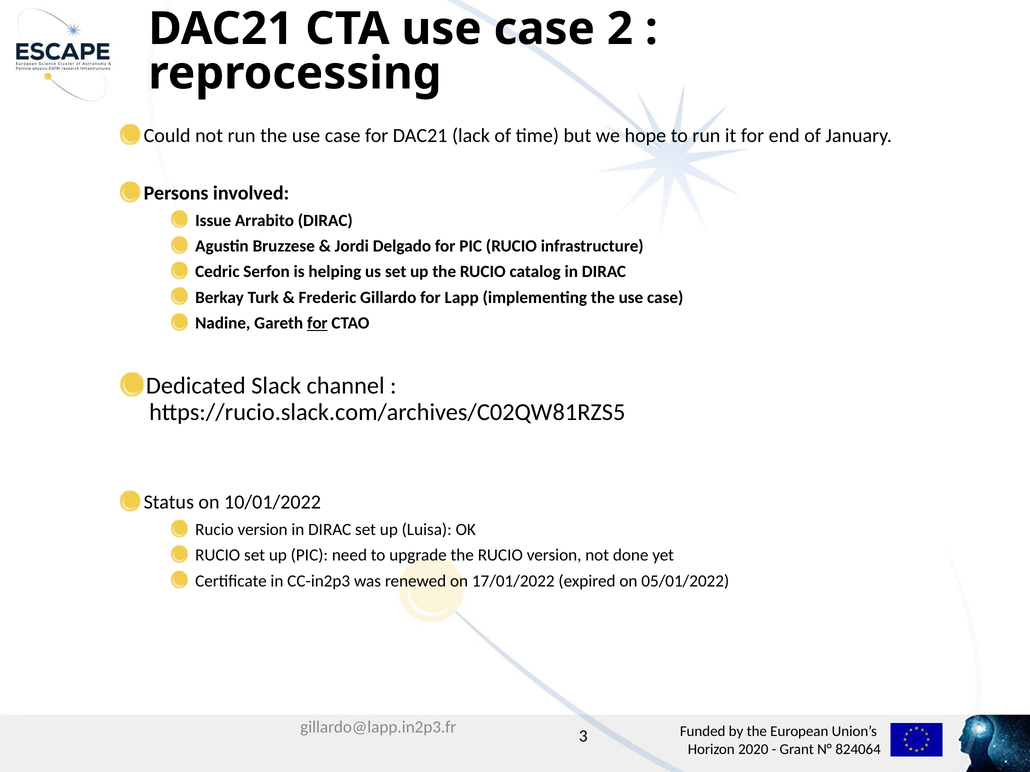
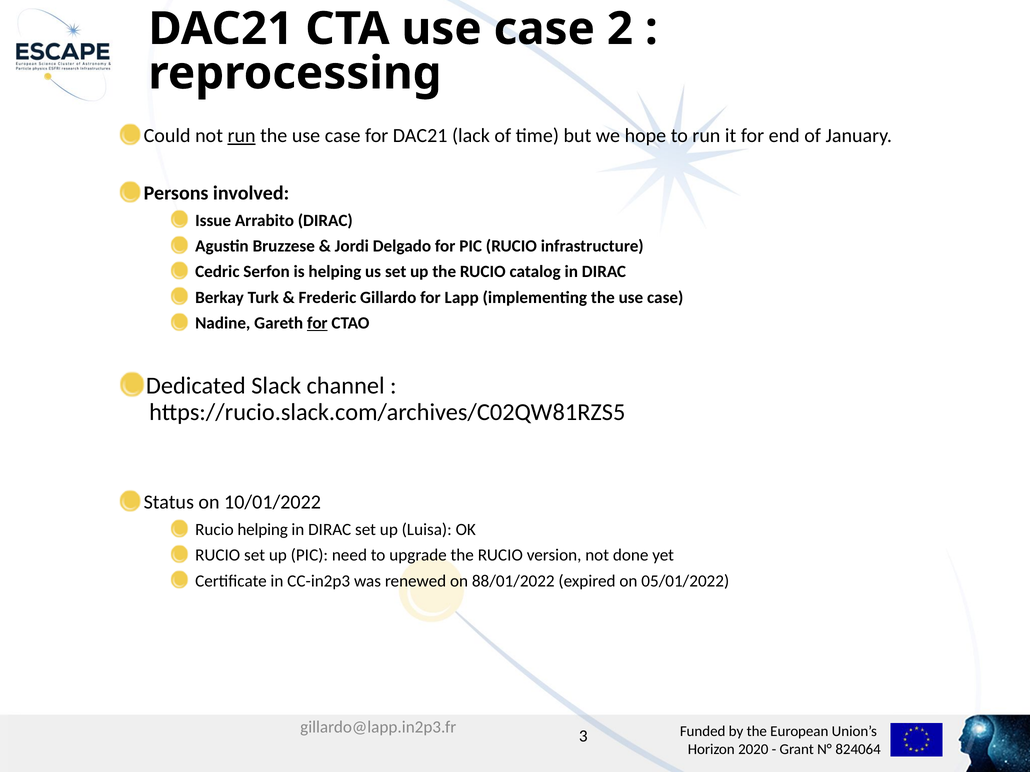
run underline: none -> present (242, 136)
version: version -> helping (263, 530)
17/01/2022: 17/01/2022 -> 88/01/2022 (513, 581)
